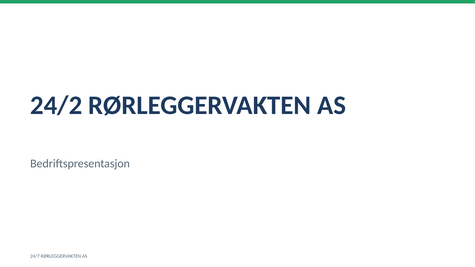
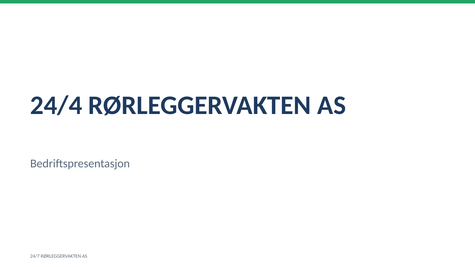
24/2: 24/2 -> 24/4 (56, 105)
